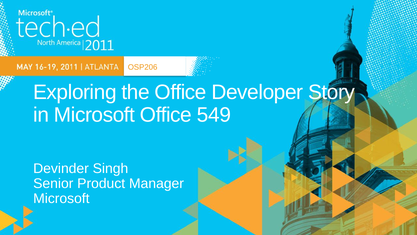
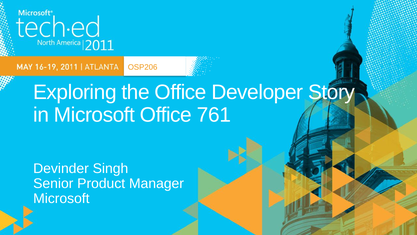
549: 549 -> 761 (214, 115)
